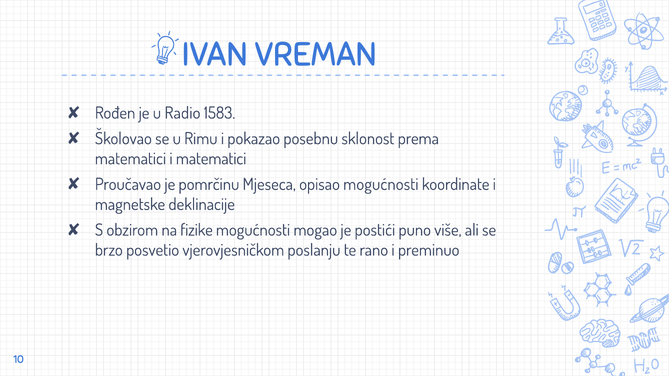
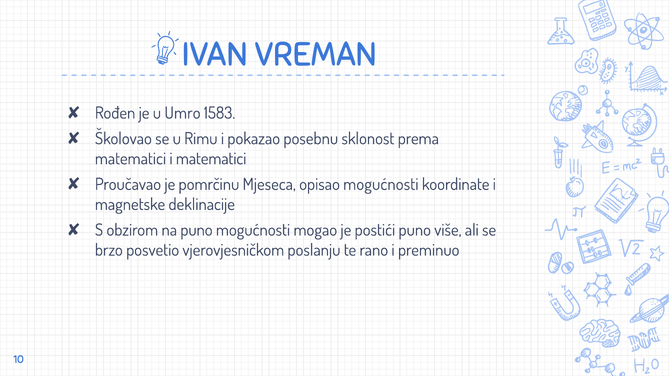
Radio: Radio -> Umro (183, 113)
na fizike: fizike -> puno (196, 230)
